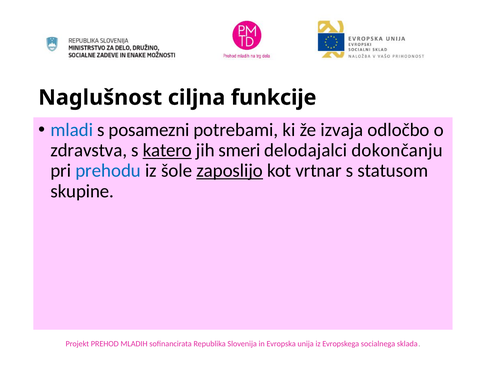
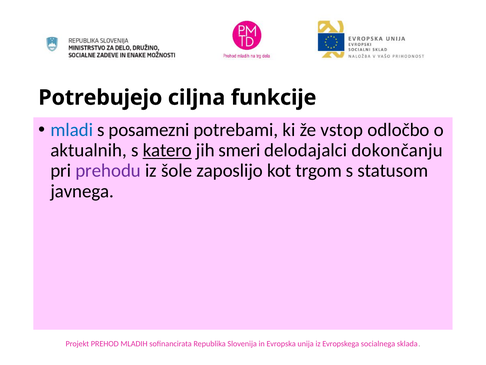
Naglušnost: Naglušnost -> Potrebujejo (100, 97)
izvaja: izvaja -> vstop (342, 130)
zdravstva: zdravstva -> aktualnih (89, 150)
prehodu colour: blue -> purple (108, 170)
zaposlijo underline: present -> none (230, 170)
vrtnar: vrtnar -> trgom (319, 170)
skupine: skupine -> javnega (82, 191)
